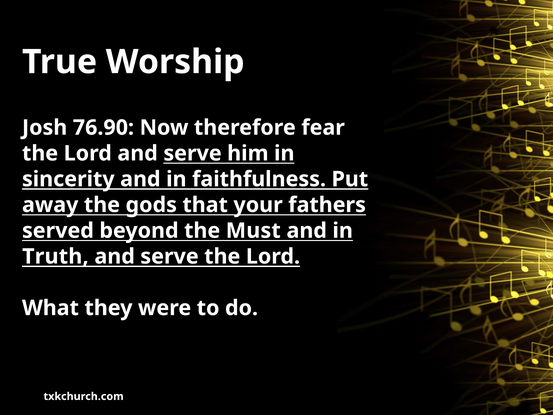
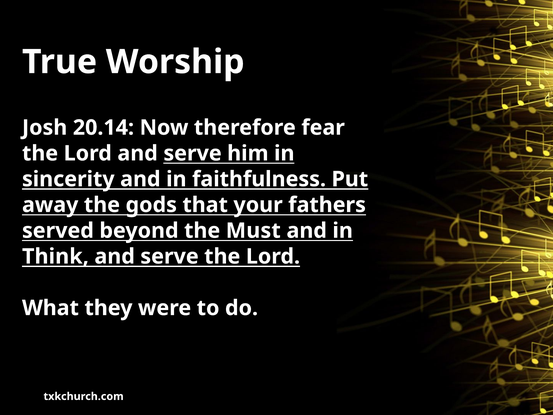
76.90: 76.90 -> 20.14 (103, 128)
Truth: Truth -> Think (55, 256)
